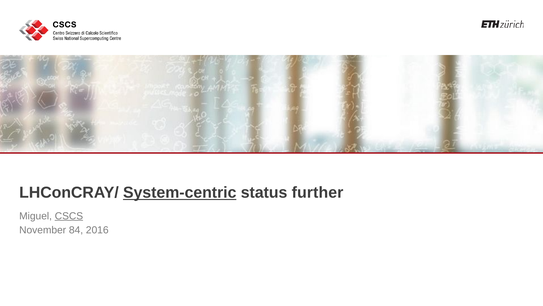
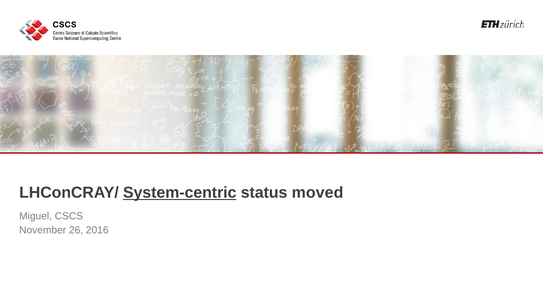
further: further -> moved (318, 192)
CSCS underline: present -> none (69, 216)
84: 84 -> 26 (76, 230)
